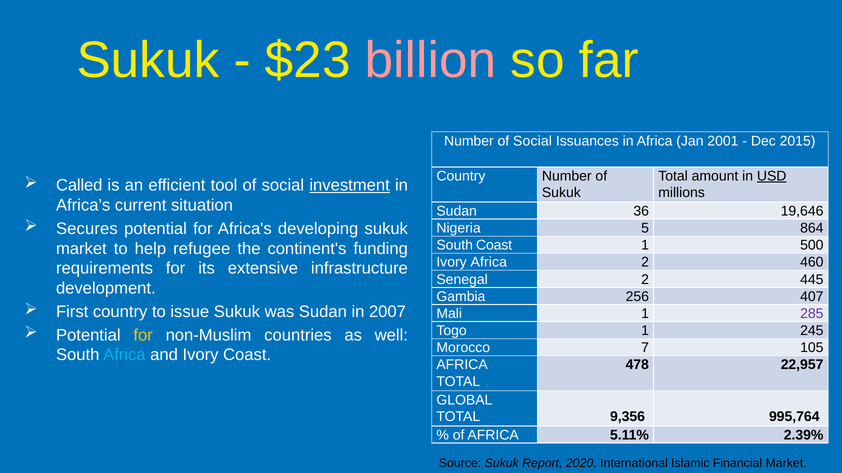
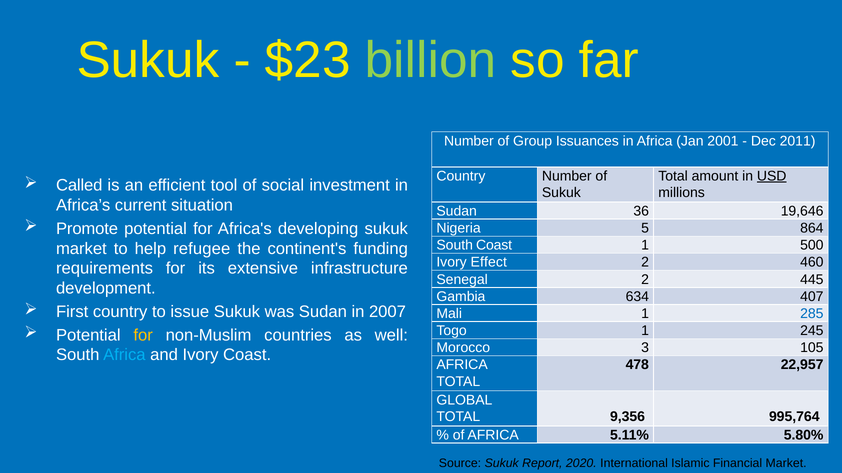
billion colour: pink -> light green (431, 61)
Number of Social: Social -> Group (533, 141)
2015: 2015 -> 2011 (798, 141)
investment underline: present -> none (350, 186)
Secures: Secures -> Promote (87, 229)
Ivory Africa: Africa -> Effect (489, 263)
256: 256 -> 634 (637, 297)
285 colour: purple -> blue (812, 314)
7: 7 -> 3 (645, 348)
2.39%: 2.39% -> 5.80% (804, 436)
